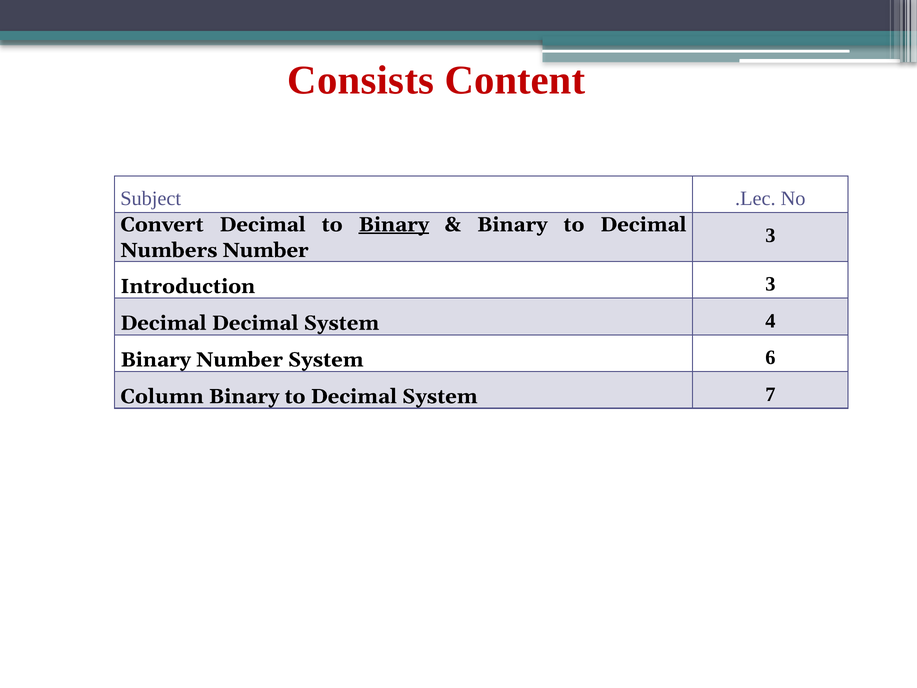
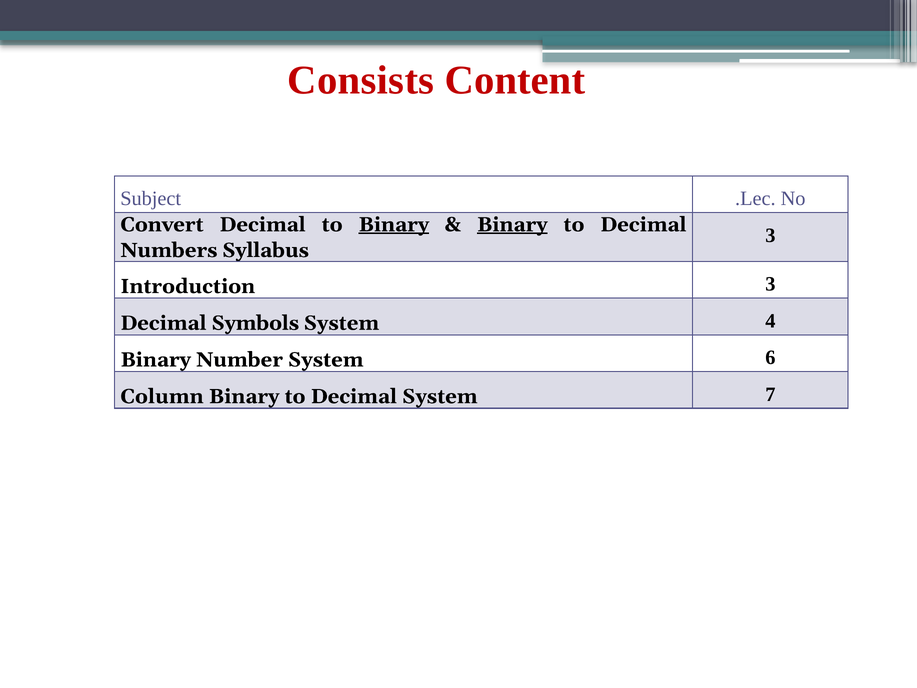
Binary underline: none -> present (512, 224)
Numbers Number: Number -> Syllabus (266, 250)
Decimal Decimal: Decimal -> Symbols (255, 323)
